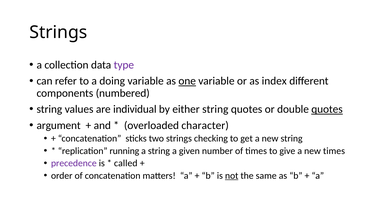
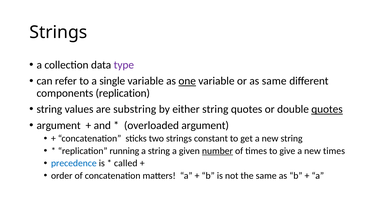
doing: doing -> single (112, 81)
as index: index -> same (274, 81)
components numbered: numbered -> replication (123, 93)
individual: individual -> substring (135, 110)
overloaded character: character -> argument (205, 126)
checking: checking -> constant (211, 139)
number underline: none -> present (217, 151)
precedence colour: purple -> blue (74, 164)
not underline: present -> none (232, 176)
